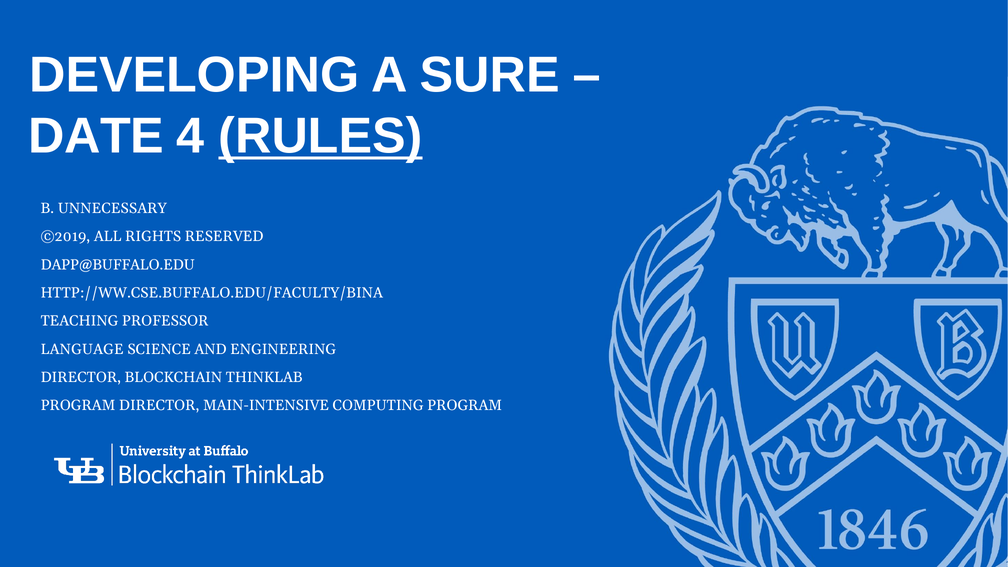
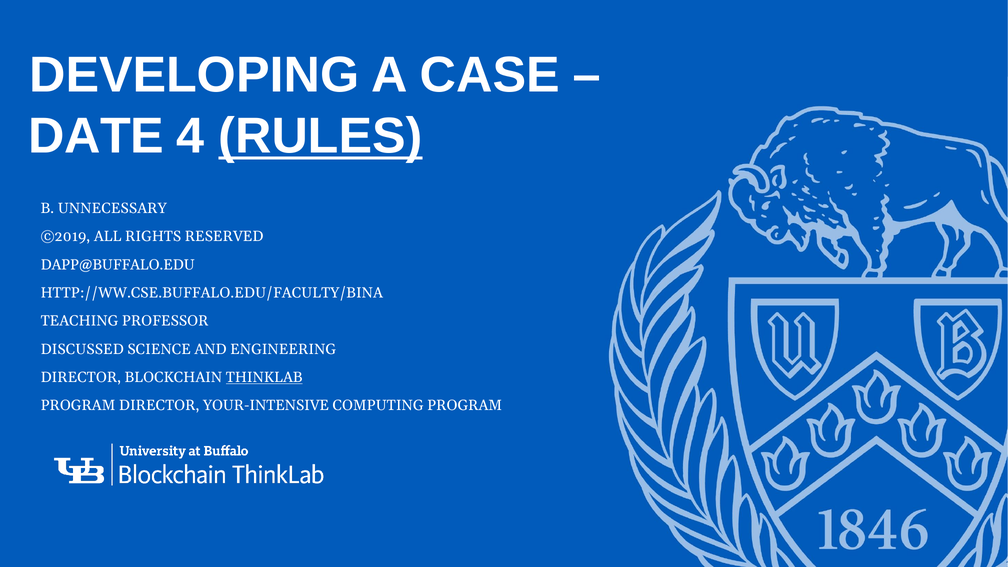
SURE: SURE -> CASE (490, 75)
LANGUAGE: LANGUAGE -> DISCUSSED (82, 349)
THINKLAB underline: none -> present (264, 377)
MAIN-INTENSIVE: MAIN-INTENSIVE -> YOUR-INTENSIVE (266, 406)
